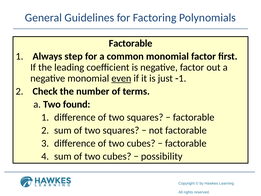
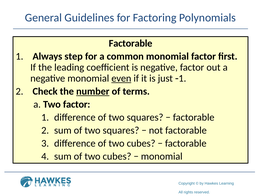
number underline: none -> present (93, 91)
Two found: found -> factor (77, 104)
possibility: possibility -> monomial (162, 156)
